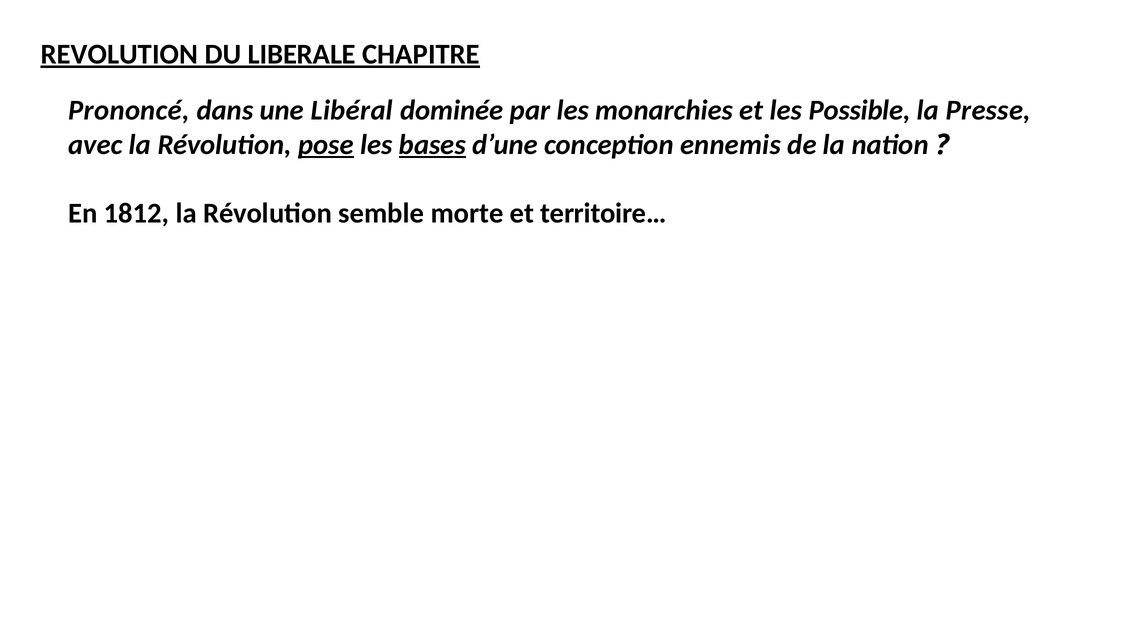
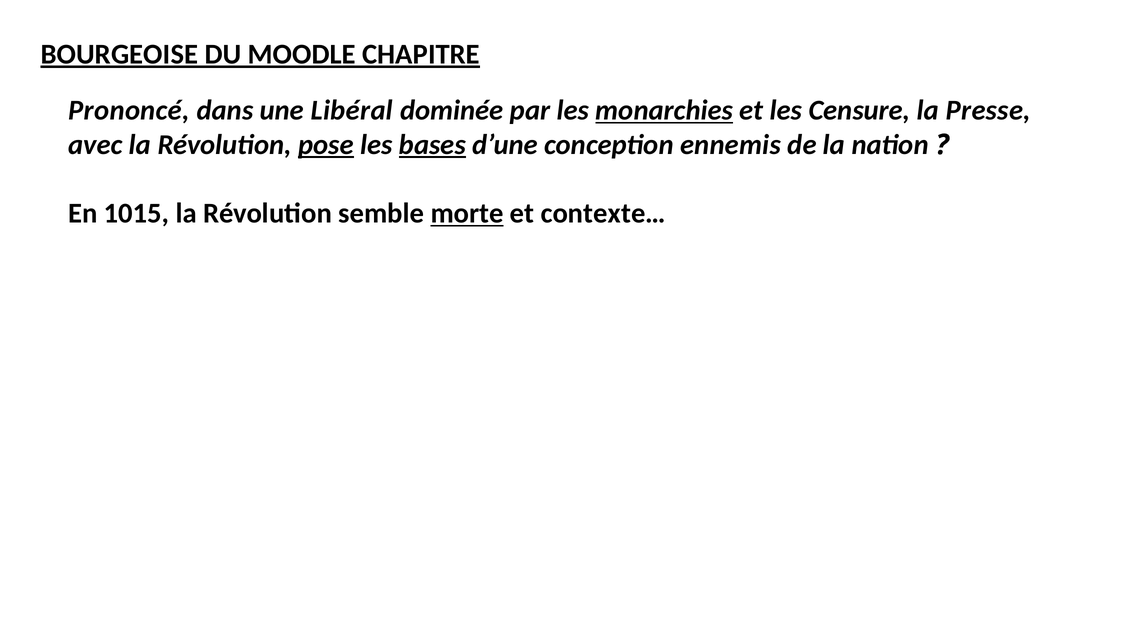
REVOLUTION: REVOLUTION -> BOURGEOISE (119, 54)
LIBERALE: LIBERALE -> MOODLE (302, 54)
monarchies underline: none -> present (664, 110)
Possible: Possible -> Censure (859, 110)
1812: 1812 -> 1015 (137, 213)
morte underline: none -> present (467, 213)
territoire…: territoire… -> contexte… (603, 213)
